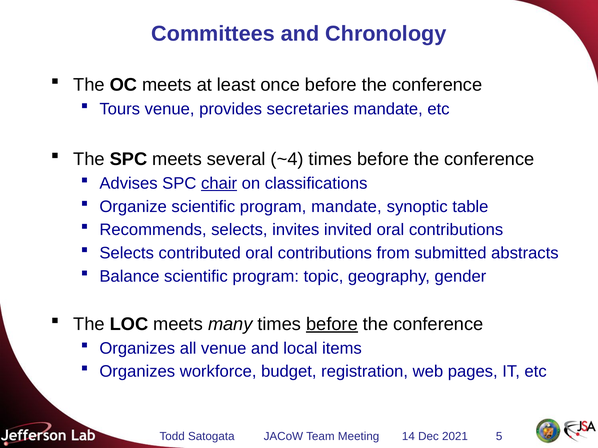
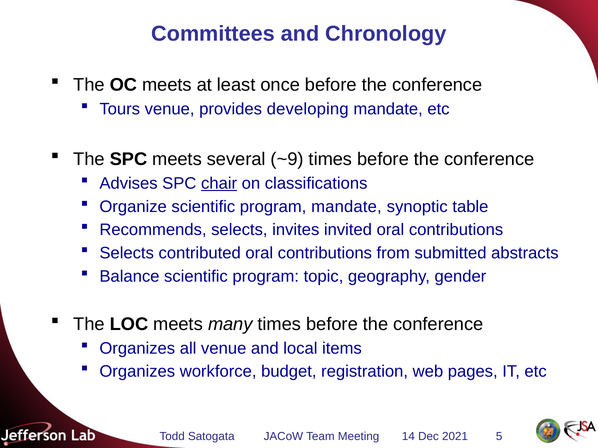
secretaries: secretaries -> developing (308, 109)
~4: ~4 -> ~9 (287, 159)
before underline: present -> none (332, 325)
